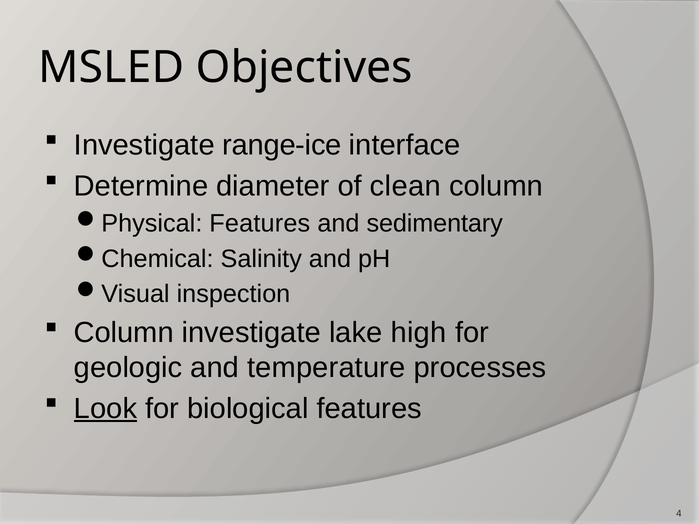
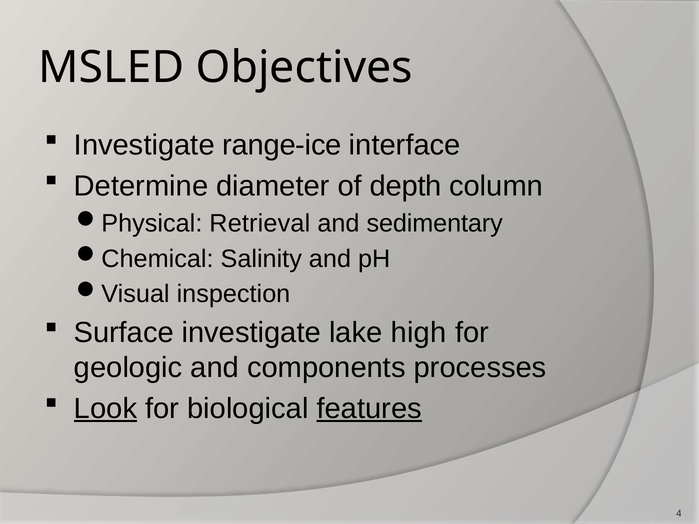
clean: clean -> depth (406, 186)
Features: Features -> Retrieval (260, 223)
Column: Column -> Surface (124, 333)
temperature: temperature -> components (326, 368)
features underline: none -> present (369, 409)
